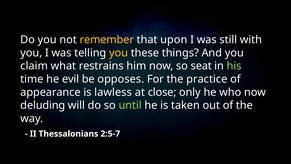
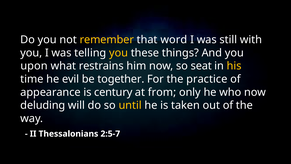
upon: upon -> word (174, 40)
claim: claim -> upon (34, 66)
his colour: light green -> yellow (234, 66)
opposes: opposes -> together (121, 79)
lawless: lawless -> century (113, 92)
close: close -> from (162, 92)
until colour: light green -> yellow (130, 105)
